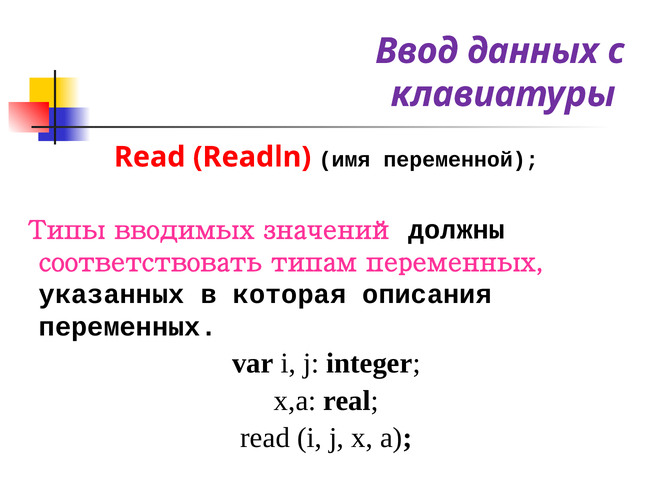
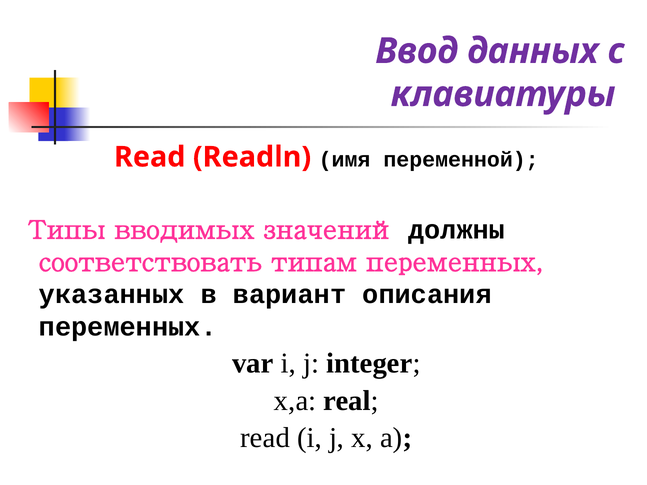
которая: которая -> вариант (290, 295)
